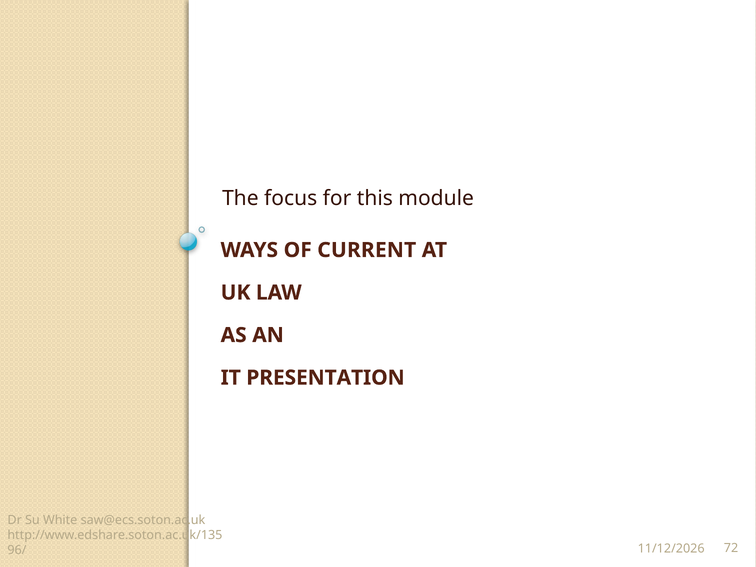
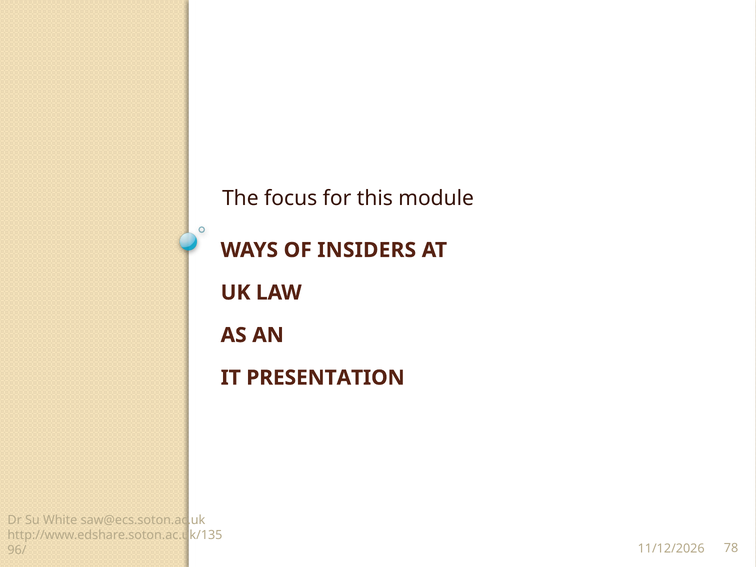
CURRENT: CURRENT -> INSIDERS (367, 250)
72: 72 -> 78 (731, 548)
